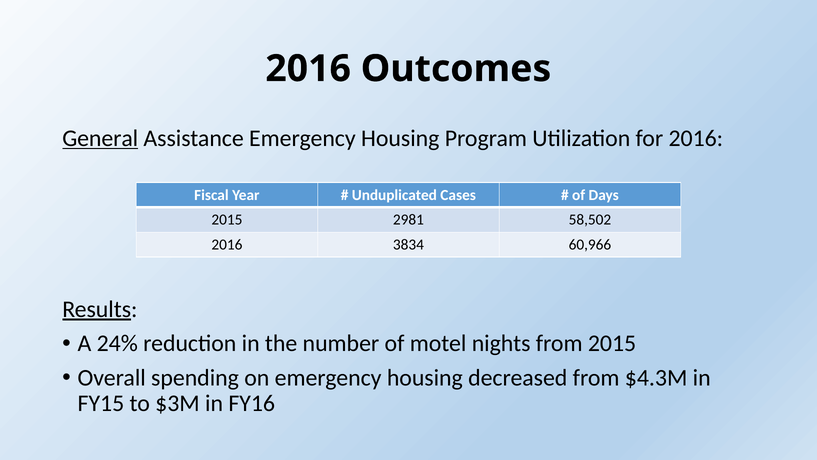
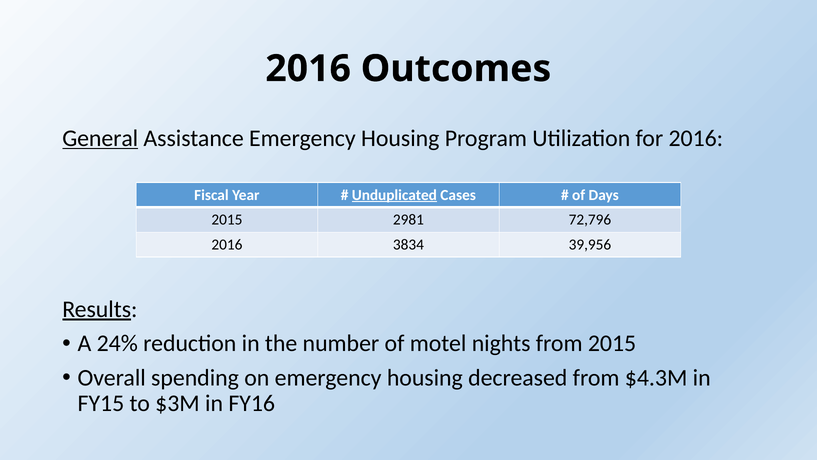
Unduplicated underline: none -> present (394, 195)
58,502: 58,502 -> 72,796 (590, 220)
60,966: 60,966 -> 39,956 (590, 245)
